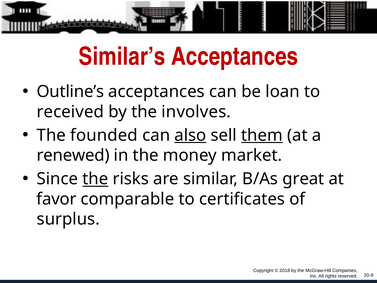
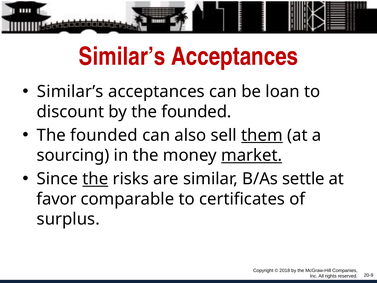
Outline’s: Outline’s -> Similar’s (70, 92)
received: received -> discount (70, 112)
by the involves: involves -> founded (196, 112)
also underline: present -> none (190, 135)
renewed: renewed -> sourcing (73, 155)
market underline: none -> present (252, 155)
great: great -> settle (303, 179)
